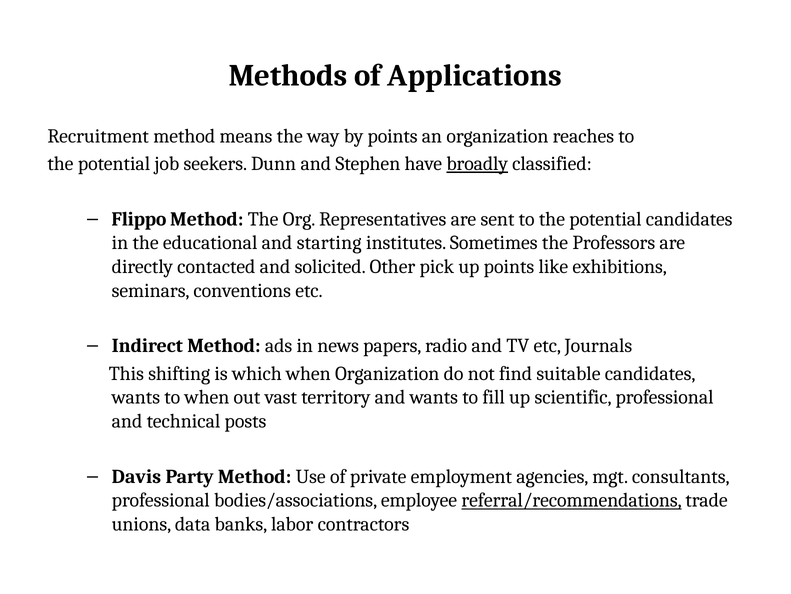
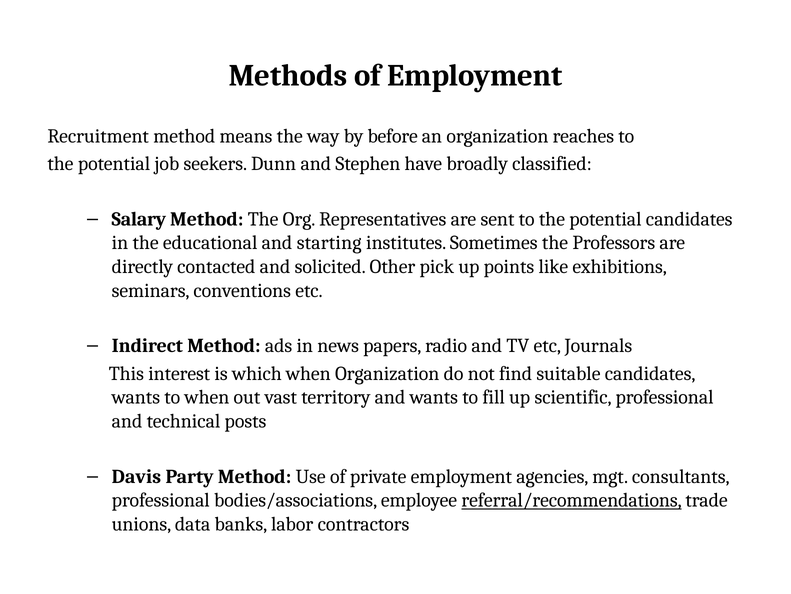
of Applications: Applications -> Employment (475, 75)
by points: points -> before (393, 136)
broadly underline: present -> none (477, 164)
Flippo: Flippo -> Salary (139, 219)
shifting: shifting -> interest (179, 373)
